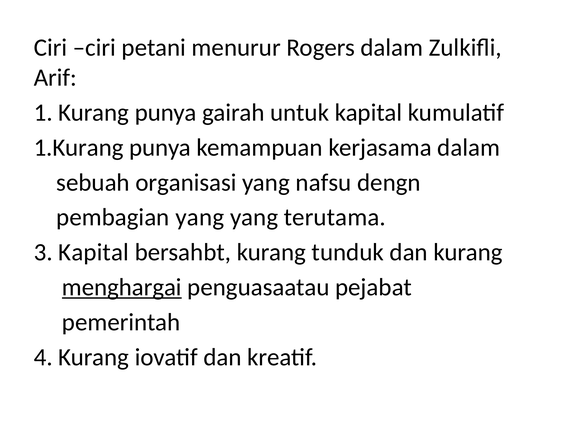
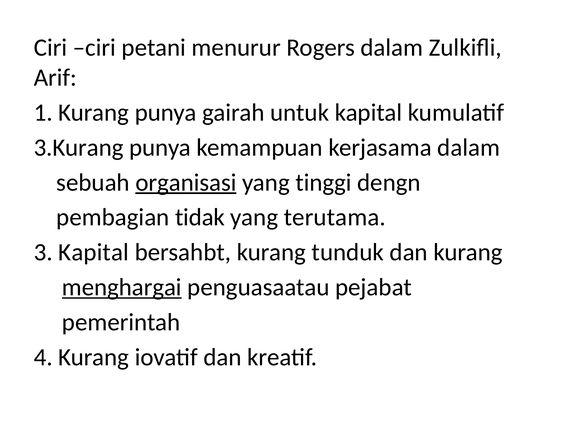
1.Kurang: 1.Kurang -> 3.Kurang (79, 148)
organisasi underline: none -> present (186, 183)
nafsu: nafsu -> tinggi (324, 183)
pembagian yang: yang -> tidak (200, 218)
